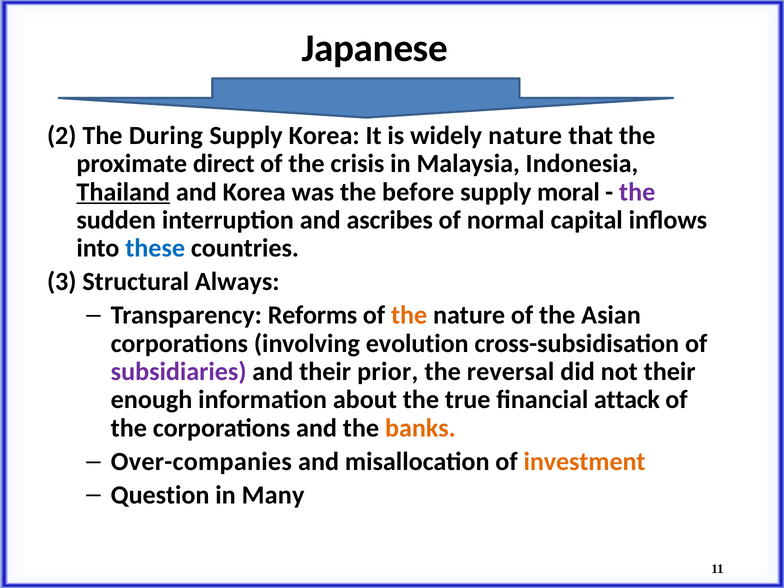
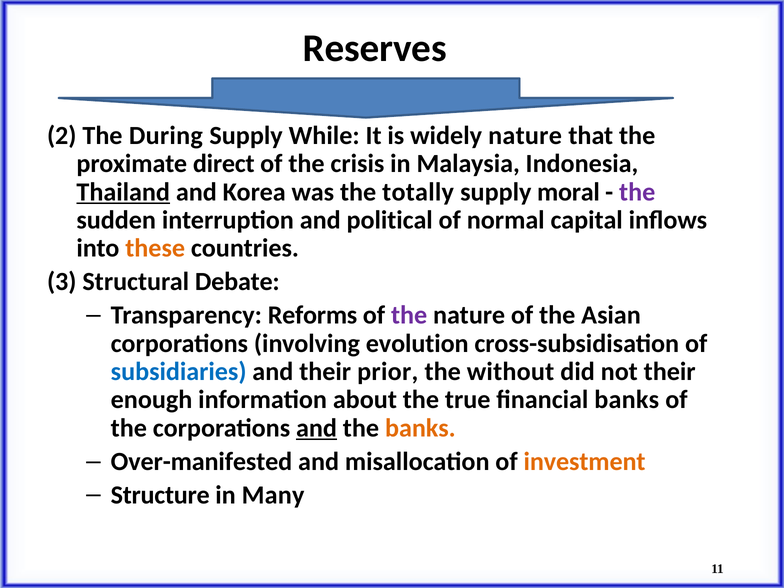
Japanese: Japanese -> Reserves (375, 48)
Supply Korea: Korea -> While (324, 135)
before: before -> totally (418, 192)
ascribes: ascribes -> political (390, 220)
these colour: blue -> orange (155, 248)
Always: Always -> Debate (237, 282)
the colour: orange -> purple (409, 315)
subsidiaries colour: purple -> blue (179, 372)
reversal: reversal -> without (510, 372)
financial attack: attack -> banks (627, 400)
and underline: none -> present (317, 428)
Over-companies: Over-companies -> Over-manifested (201, 461)
Question: Question -> Structure (160, 495)
